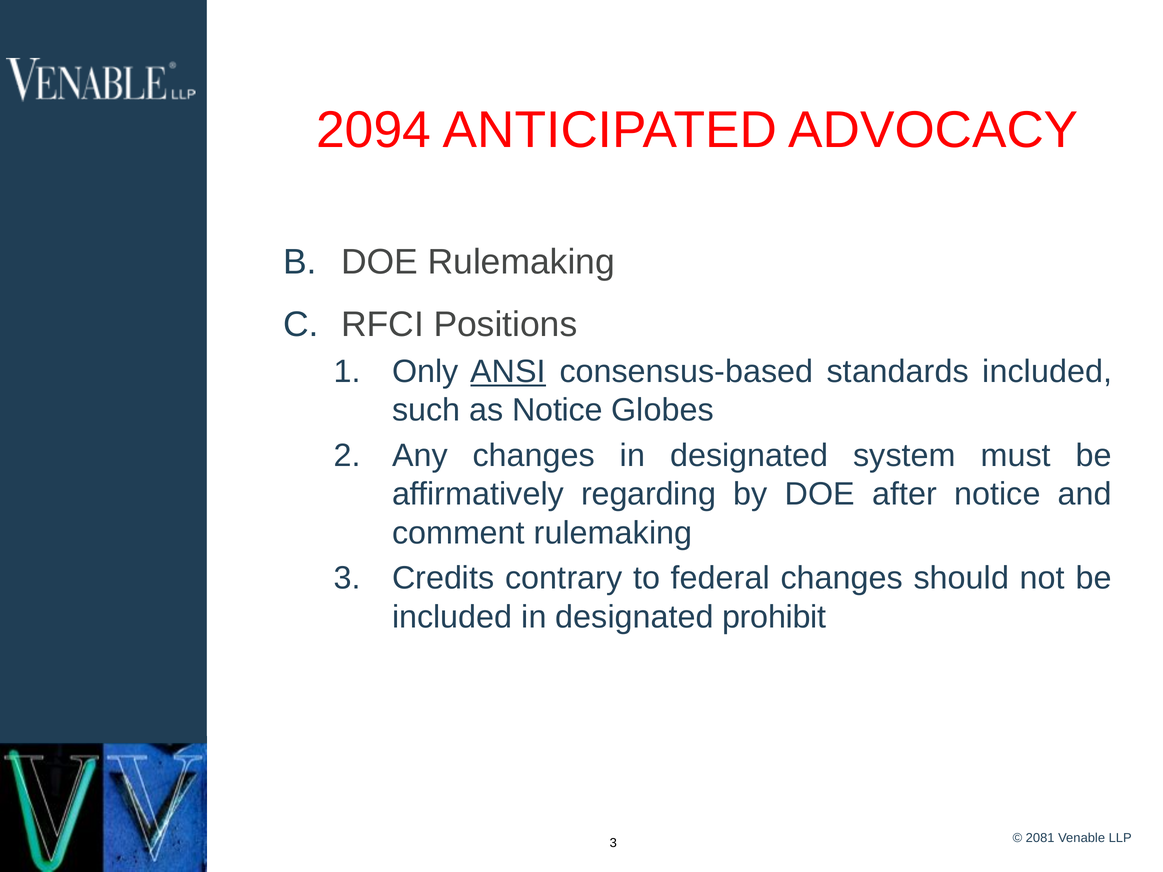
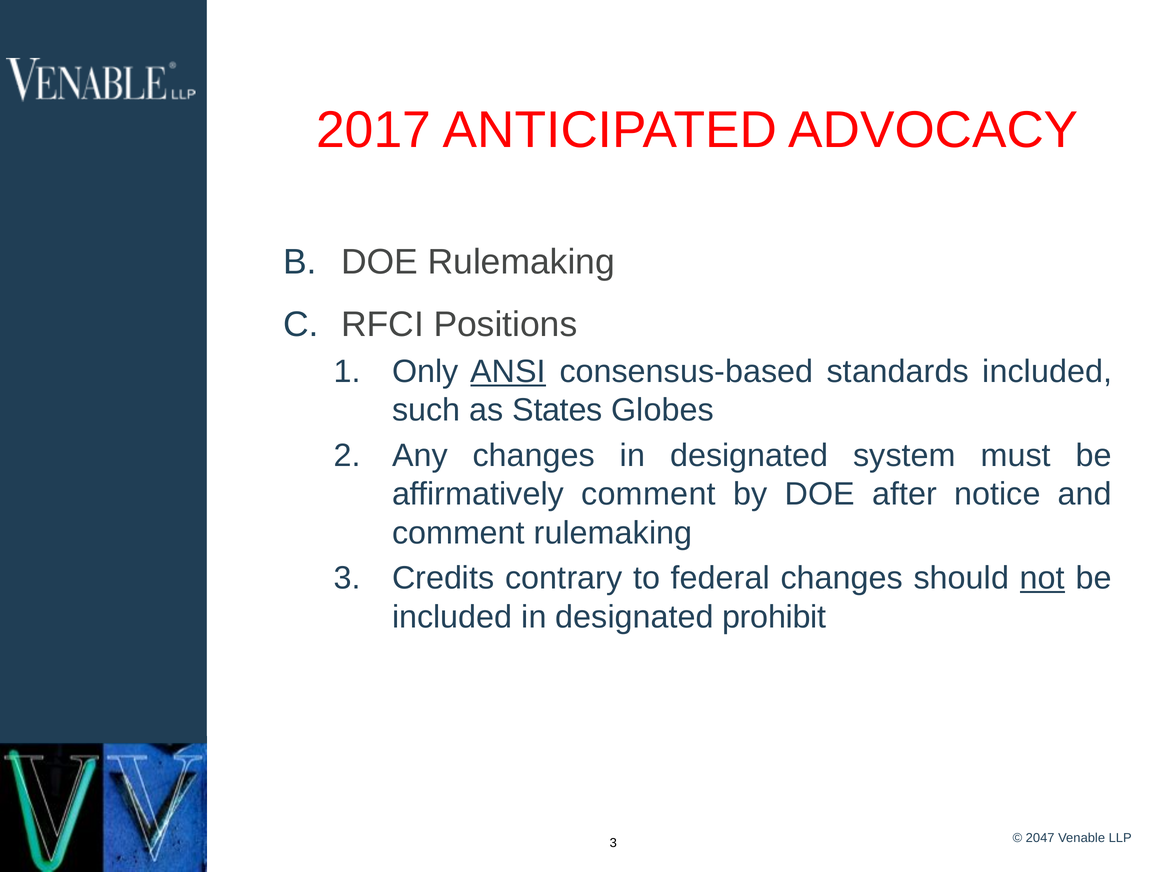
2094: 2094 -> 2017 (374, 130)
as Notice: Notice -> States (557, 410)
affirmatively regarding: regarding -> comment (648, 494)
not underline: none -> present (1042, 578)
2081: 2081 -> 2047 (1040, 838)
